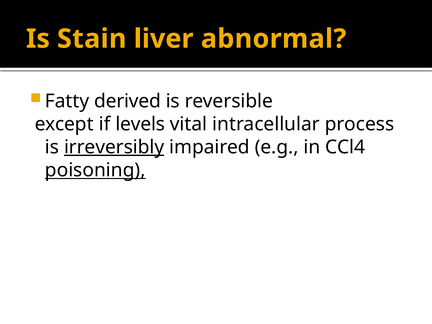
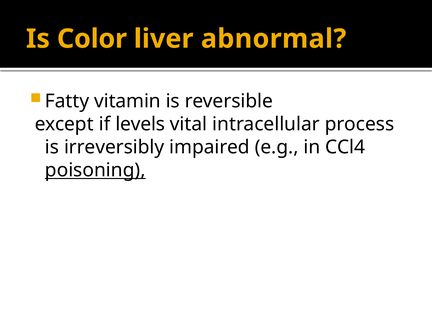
Stain: Stain -> Color (92, 39)
derived: derived -> vitamin (128, 101)
irreversibly underline: present -> none (114, 147)
